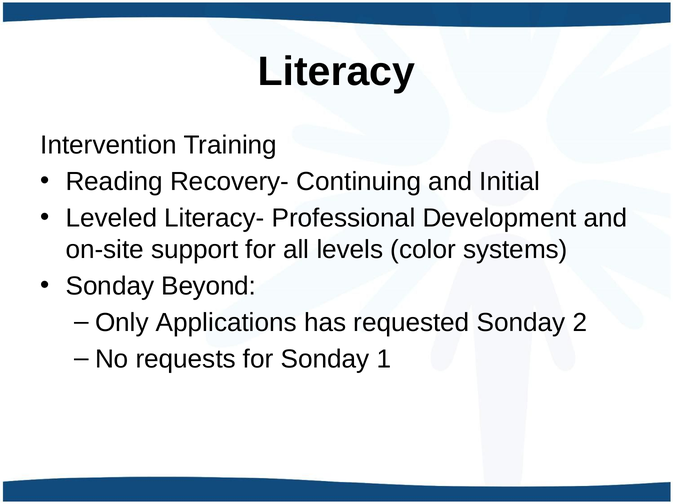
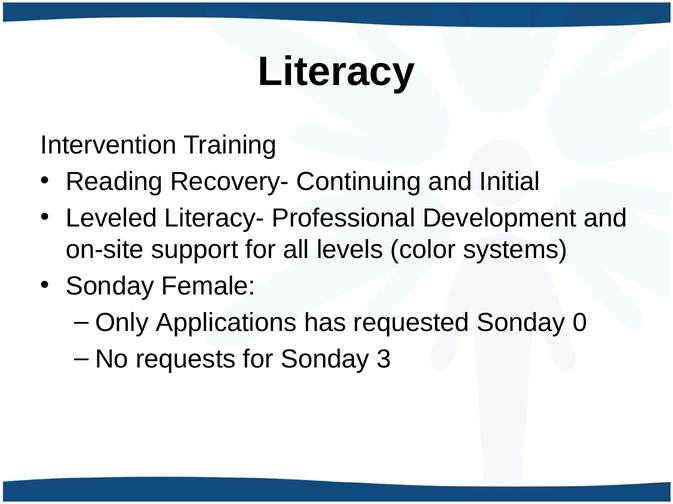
Beyond: Beyond -> Female (209, 286)
2: 2 -> 0 (580, 323)
1: 1 -> 3 (384, 360)
